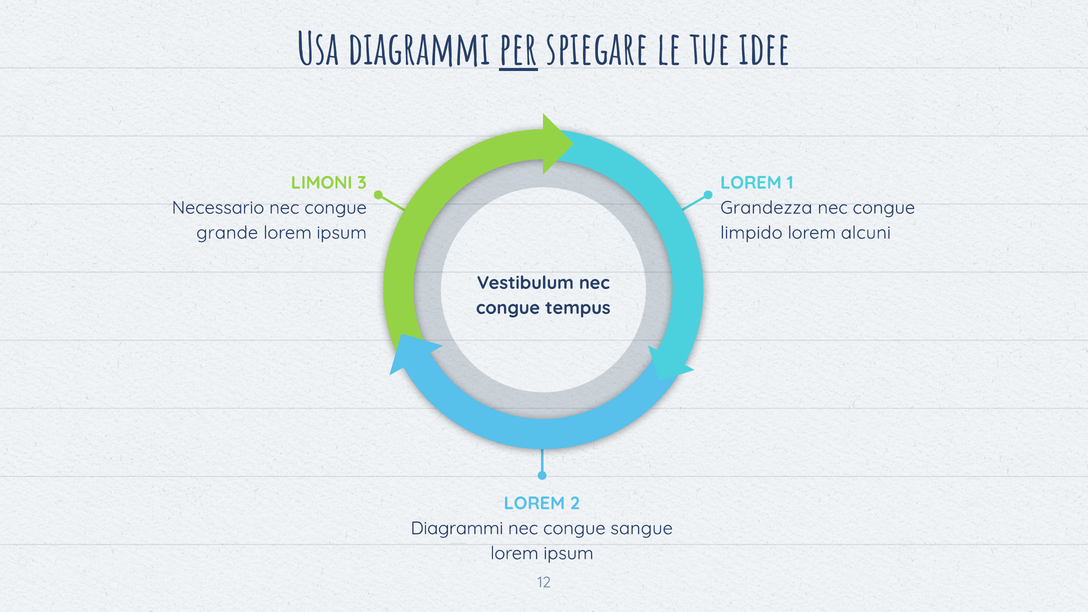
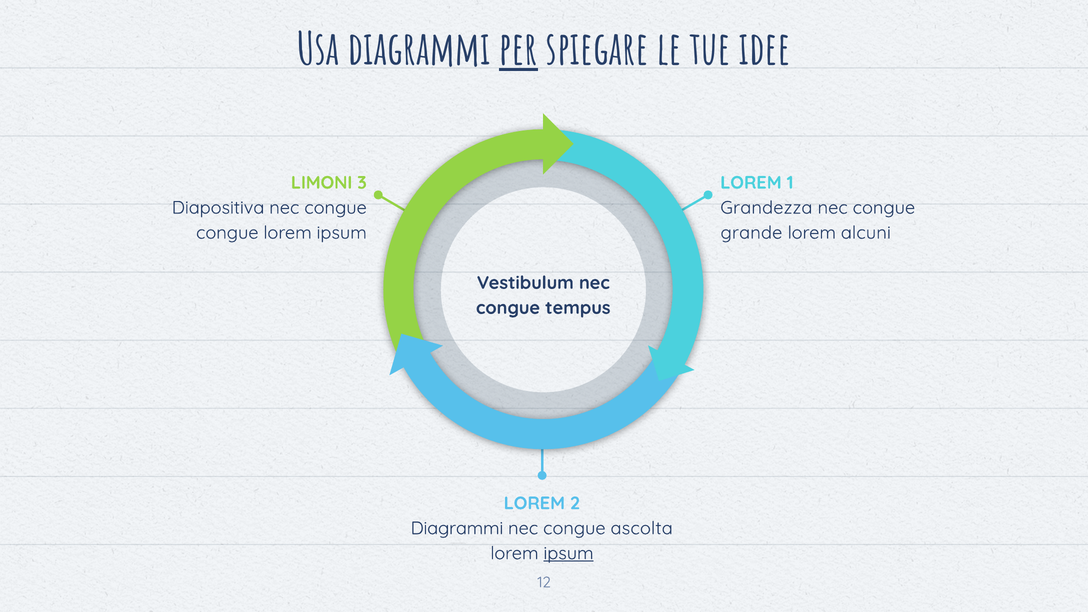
Necessario: Necessario -> Diapositiva (218, 208)
grande: grande -> congue (227, 233)
limpido: limpido -> grande (751, 233)
sangue: sangue -> ascolta (642, 528)
ipsum underline: none -> present (569, 553)
